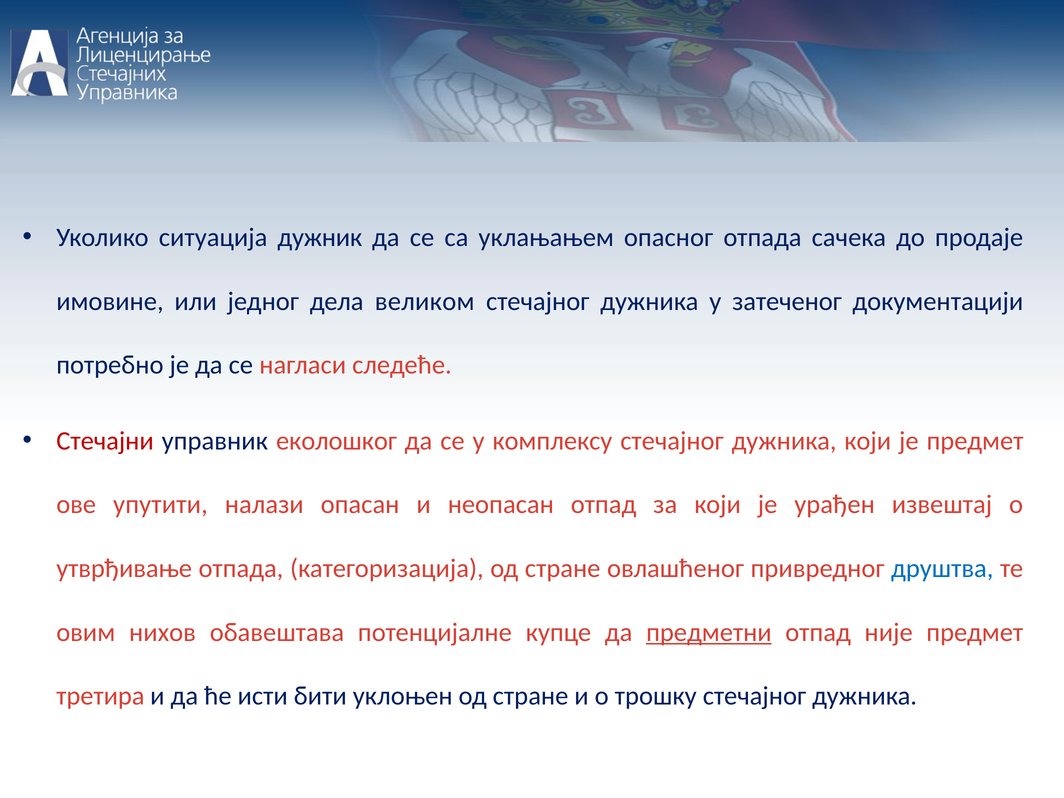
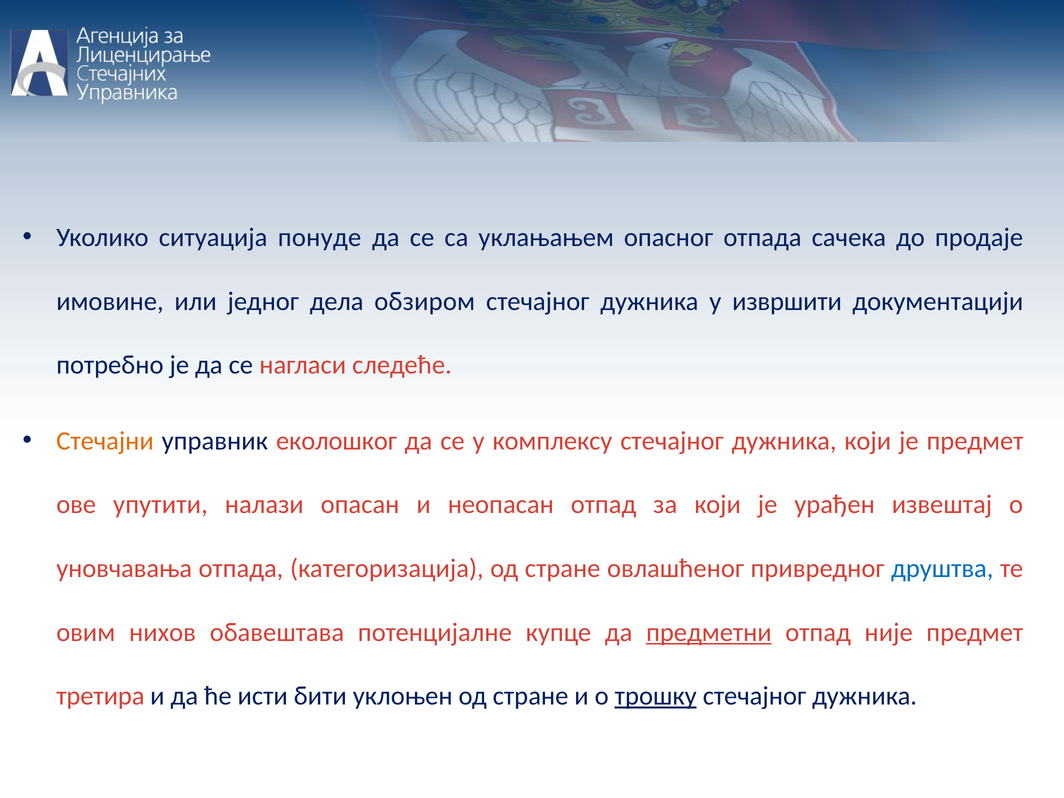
дужник: дужник -> понуде (320, 237)
великом: великом -> обзиром (425, 301)
затеченог: затеченог -> извршити (787, 301)
Стечајни colour: red -> orange (105, 441)
утврђивање: утврђивање -> уновчавања (124, 568)
трошку underline: none -> present (656, 696)
